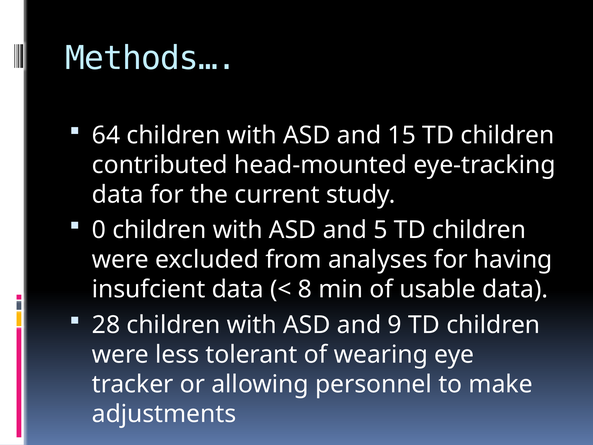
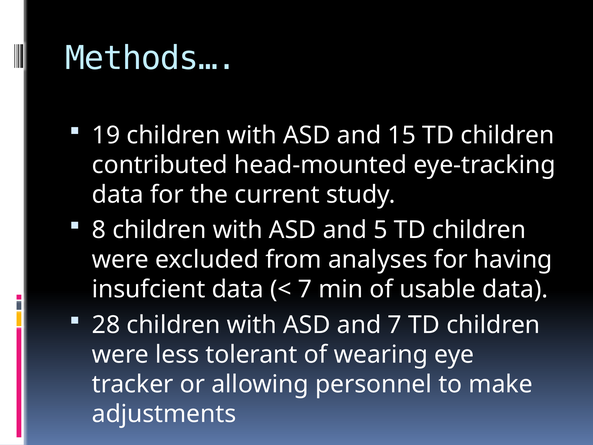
64: 64 -> 19 (106, 135)
0: 0 -> 8 (99, 230)
8: 8 -> 7 (305, 289)
and 9: 9 -> 7 (395, 325)
